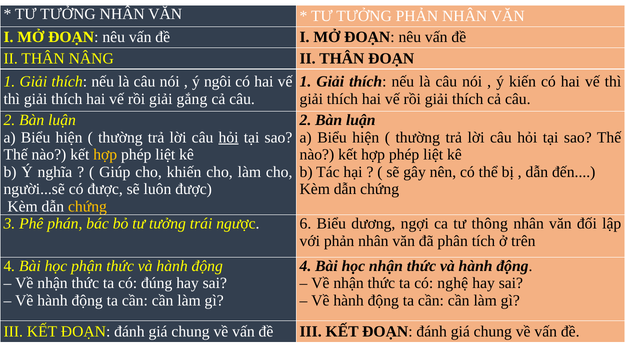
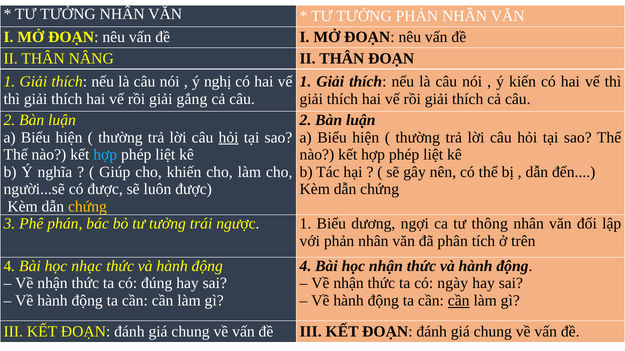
ngôi: ngôi -> nghị (218, 82)
hợp colour: yellow -> light blue (105, 155)
ngược 6: 6 -> 1 (305, 224)
phận: phận -> nhạc (87, 267)
nghệ: nghệ -> ngày (453, 284)
cần underline: none -> present (459, 301)
